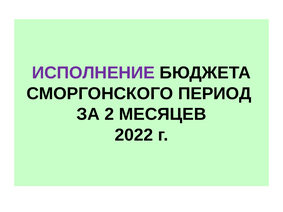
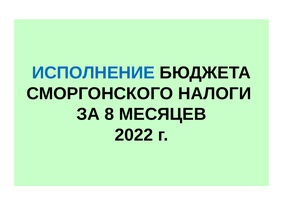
ИСПОЛНЕНИЕ colour: purple -> blue (93, 73)
ПЕРИОД: ПЕРИОД -> НАЛОГИ (215, 94)
2: 2 -> 8 (109, 114)
